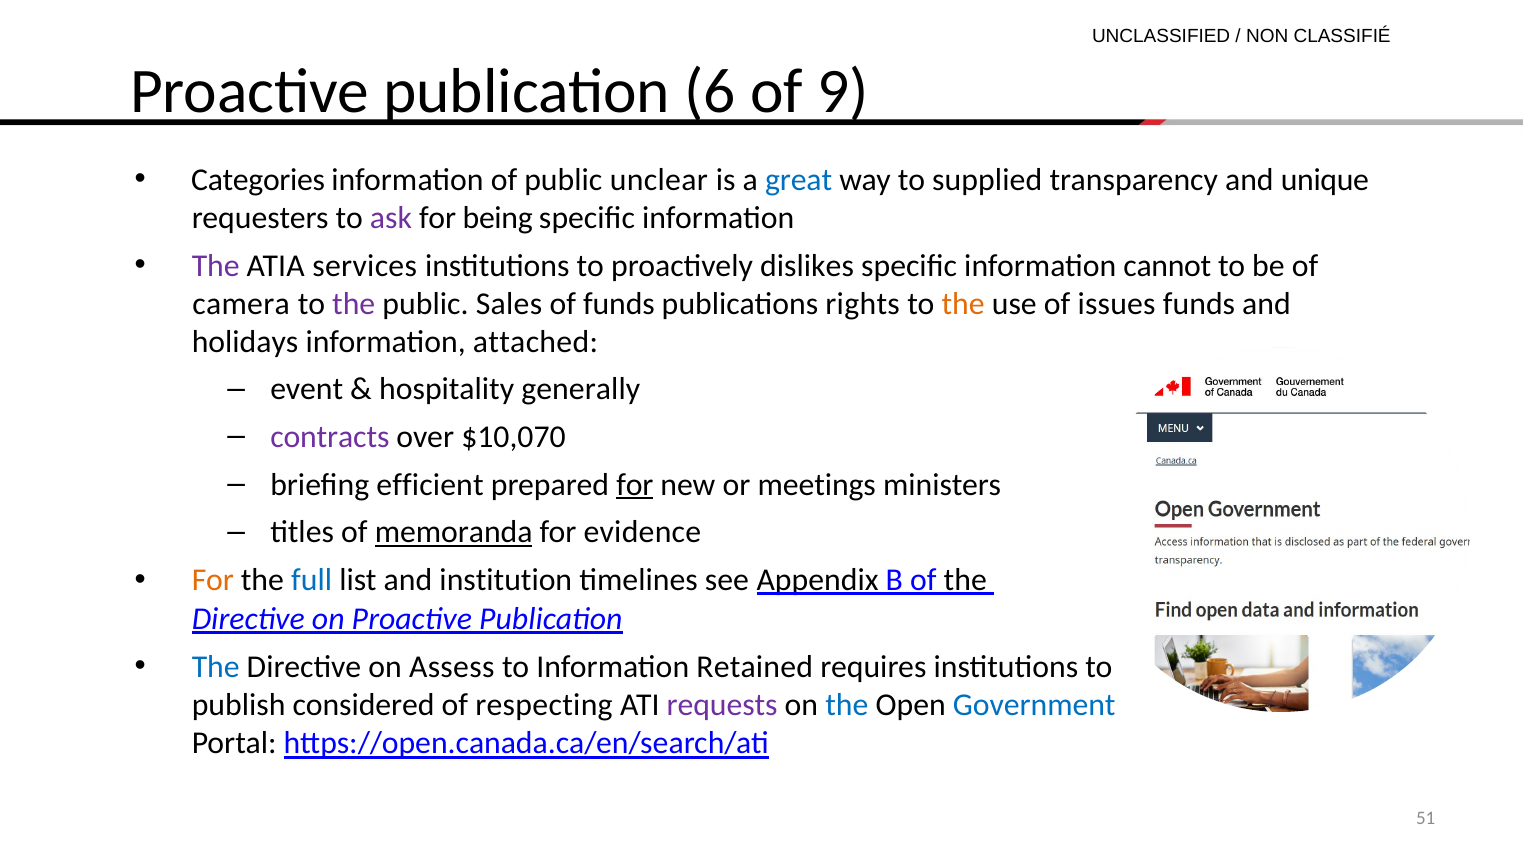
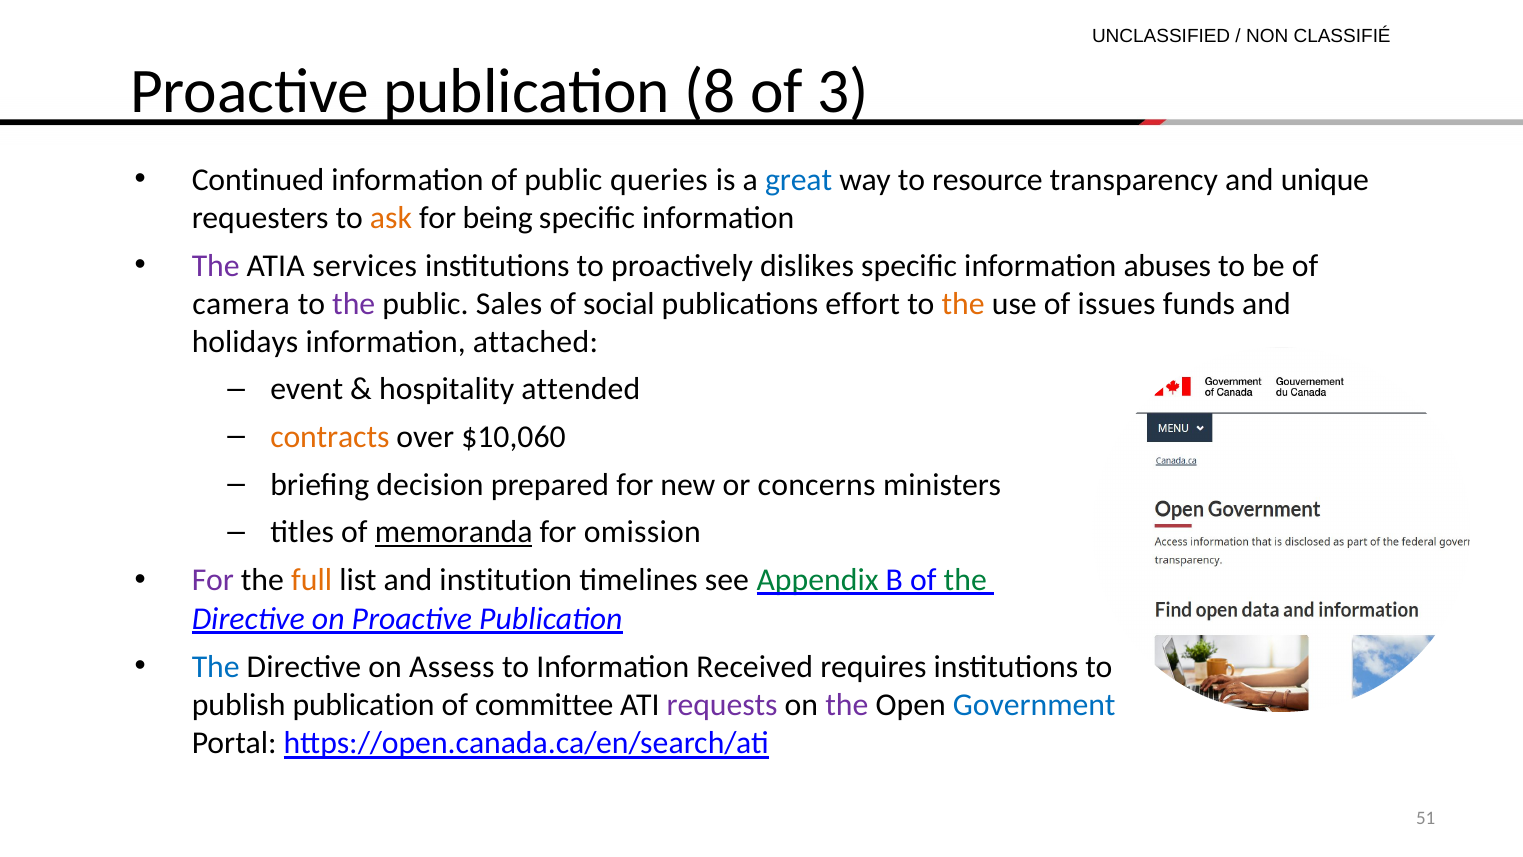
6: 6 -> 8 (710, 92)
9: 9 -> 3 (843, 92)
Categories: Categories -> Continued (258, 180)
unclear: unclear -> queries (659, 180)
supplied: supplied -> resource (987, 180)
ask colour: purple -> orange (391, 218)
cannot: cannot -> abuses (1167, 265)
of funds: funds -> social (619, 304)
rights: rights -> effort (863, 304)
generally: generally -> attended (581, 389)
contracts colour: purple -> orange (330, 437)
$10,070: $10,070 -> $10,060 (514, 437)
efficient: efficient -> decision (430, 485)
for underline: present -> none (635, 485)
meetings: meetings -> concerns (817, 485)
evidence: evidence -> omission (642, 532)
For colour: orange -> purple (213, 580)
full colour: blue -> orange (312, 580)
Appendix colour: black -> green (818, 580)
the colour: black -> green (965, 580)
Retained: Retained -> Received (755, 667)
publish considered: considered -> publication (364, 705)
respecting: respecting -> committee (544, 705)
the colour: blue -> purple (847, 705)
